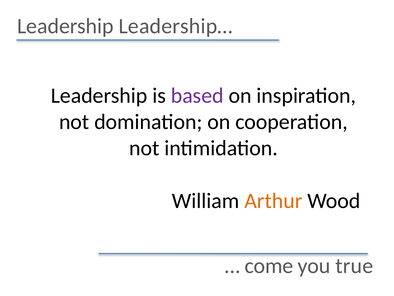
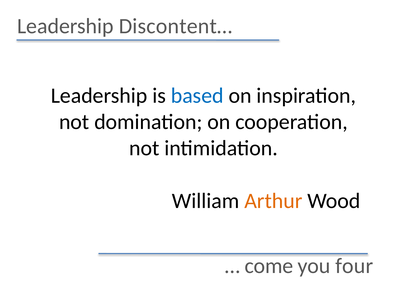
Leadership…: Leadership… -> Discontent… (176, 26)
based colour: purple -> blue (197, 95)
true: true -> four (354, 265)
